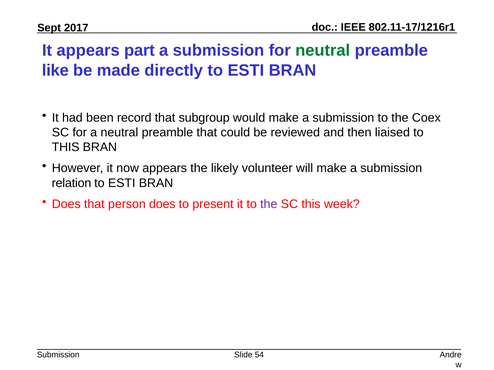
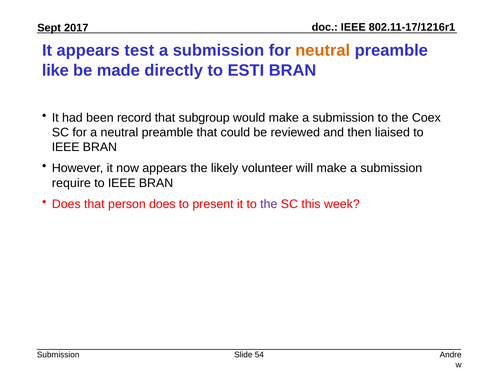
part: part -> test (139, 51)
neutral colour: green -> orange (323, 51)
THIS: THIS -> IEEE (66, 147)
relation: relation -> require (71, 183)
ESTI: ESTI -> IEEE (122, 183)
